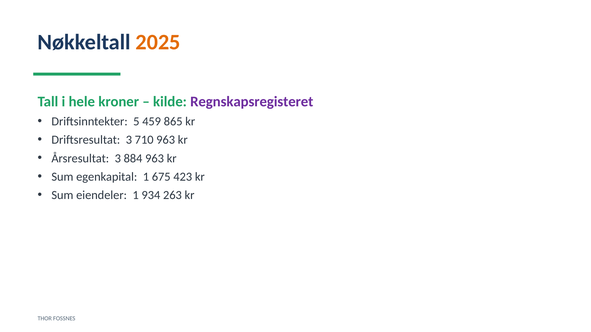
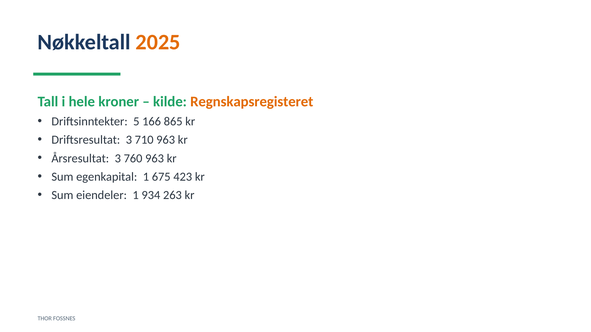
Regnskapsregisteret colour: purple -> orange (252, 102)
459: 459 -> 166 (152, 122)
884: 884 -> 760 (133, 158)
